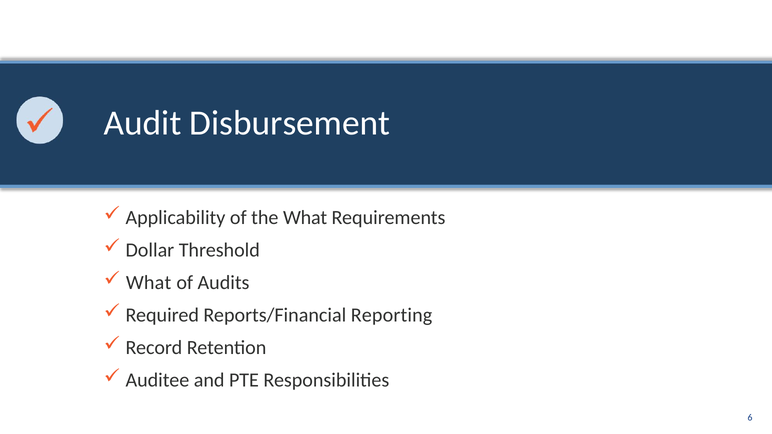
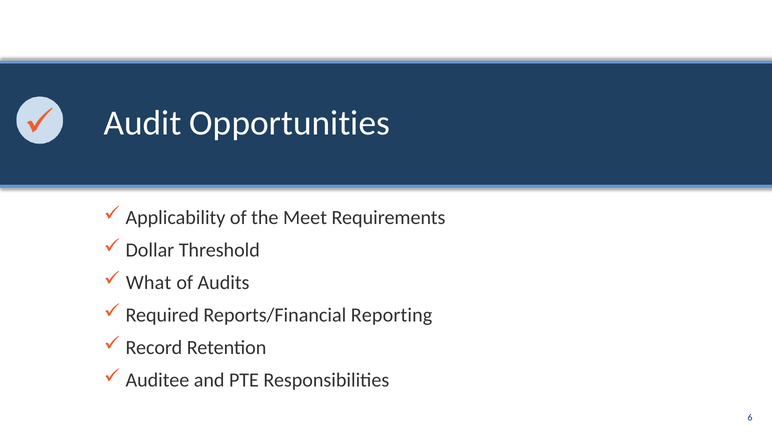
Disbursement: Disbursement -> Opportunities (290, 123)
the What: What -> Meet (305, 218)
